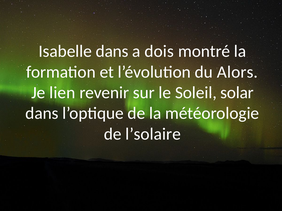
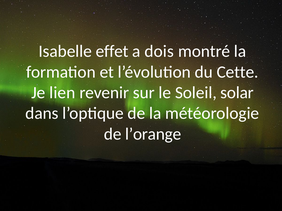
Isabelle dans: dans -> effet (112, 51)
Alors: Alors -> Cette (238, 72)
l’solaire: l’solaire -> l’orange (153, 134)
